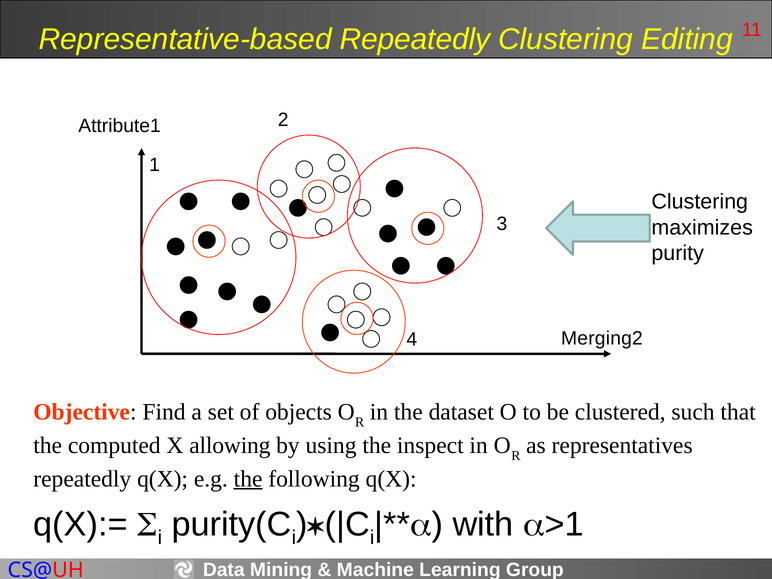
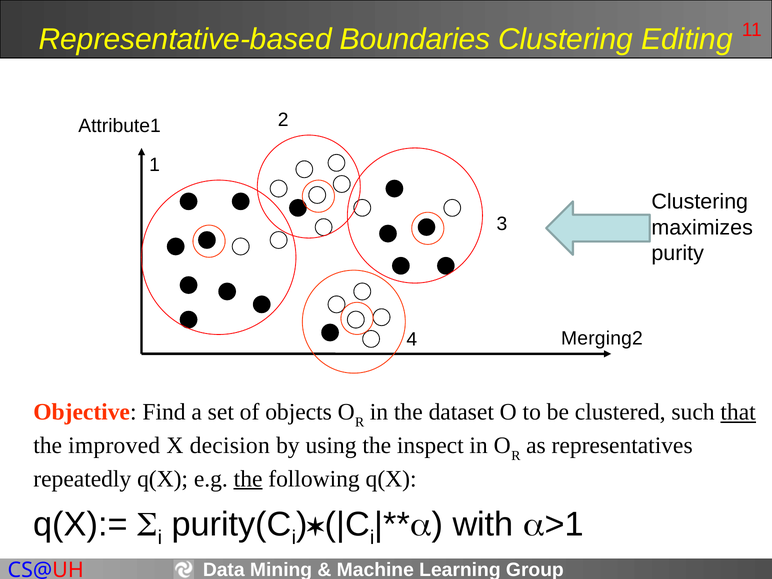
Representative-based Repeatedly: Repeatedly -> Boundaries (415, 39)
that underline: none -> present (738, 412)
computed: computed -> improved (114, 445)
allowing: allowing -> decision (230, 445)
